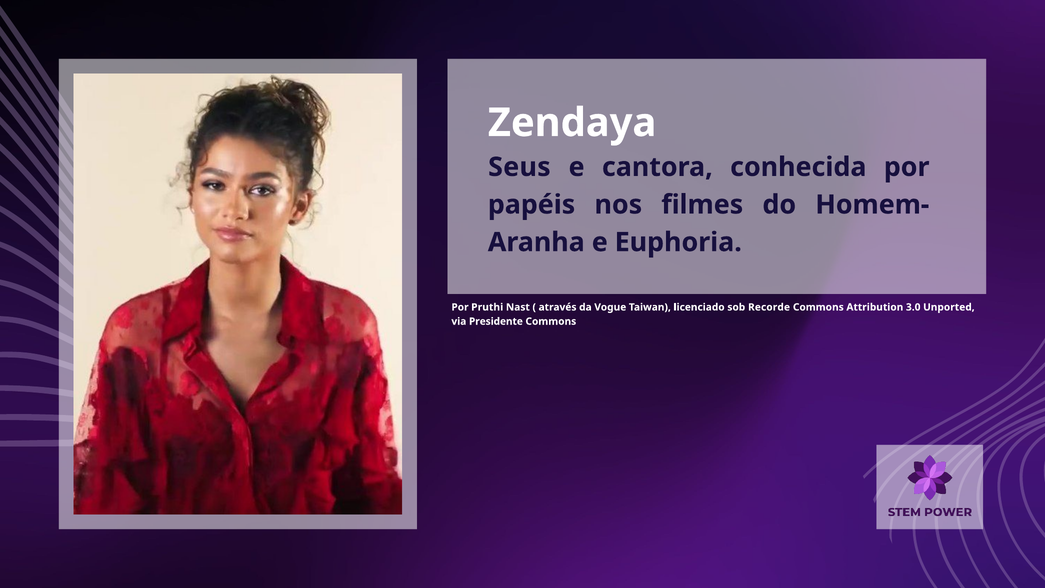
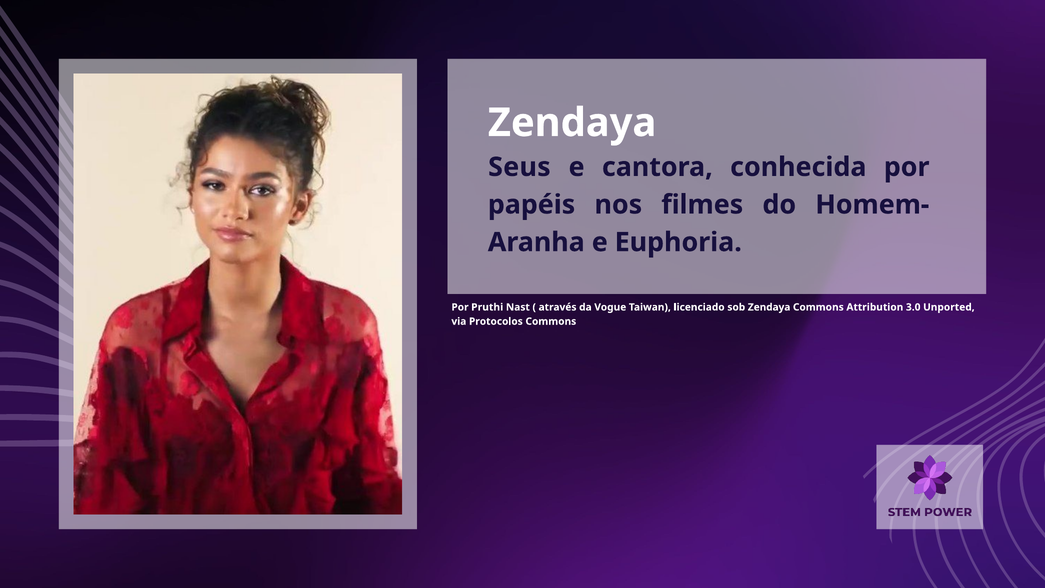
sob Recorde: Recorde -> Zendaya (769, 307)
Presidente: Presidente -> Protocolos (496, 321)
